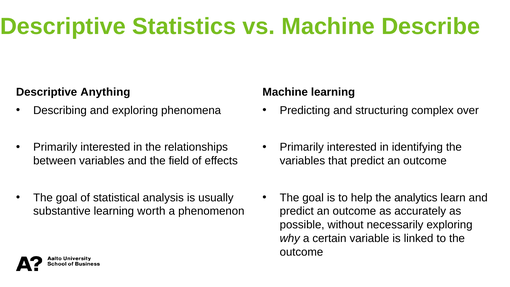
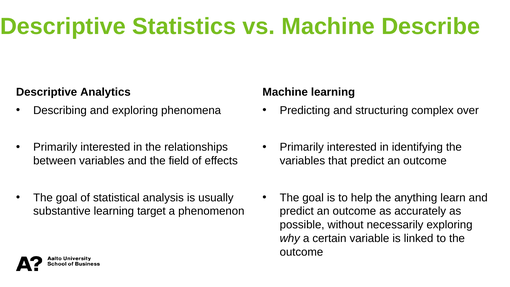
Anything: Anything -> Analytics (105, 92)
analytics: analytics -> anything (416, 198)
worth: worth -> target (151, 211)
